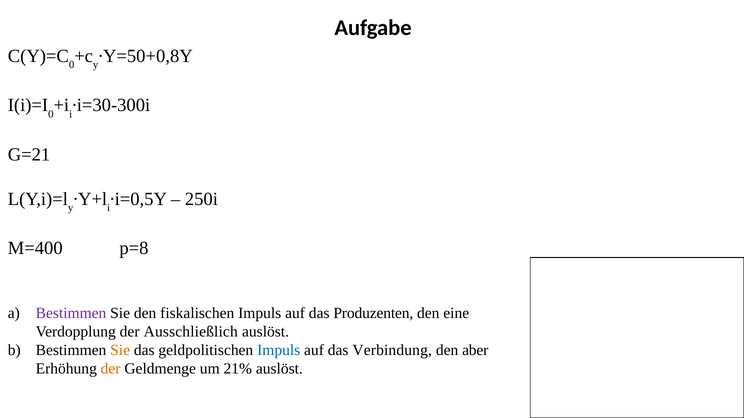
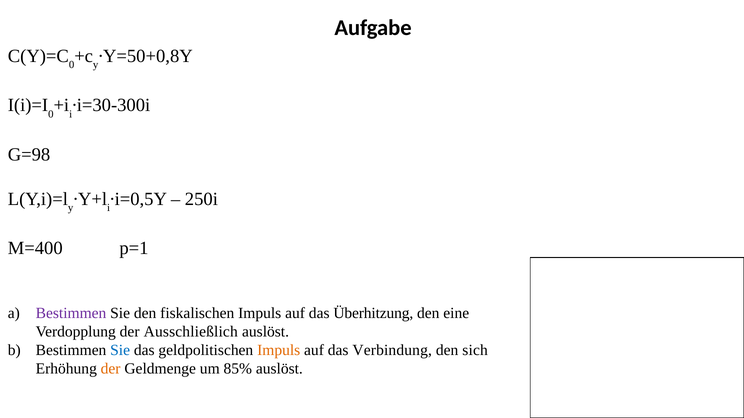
G=21: G=21 -> G=98 (29, 155)
p=8: p=8 -> p=1 (134, 249)
Produzenten: Produzenten -> Überhitzung (373, 313)
Sie colour: orange -> blue (120, 351)
Impuls colour: blue -> orange (279, 351)
aber: aber -> sich (475, 351)
21%: 21% -> 85% (238, 369)
